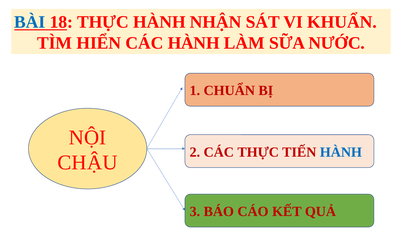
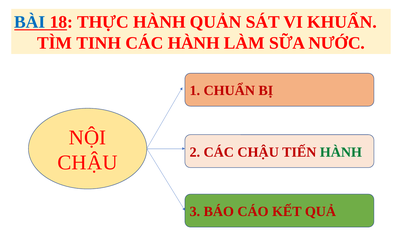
NHẬN: NHẬN -> QUẢN (216, 22)
HIỂN: HIỂN -> TINH (99, 43)
CÁC THỰC: THỰC -> CHẬU (258, 152)
HÀNH colour: blue -> green (341, 152)
